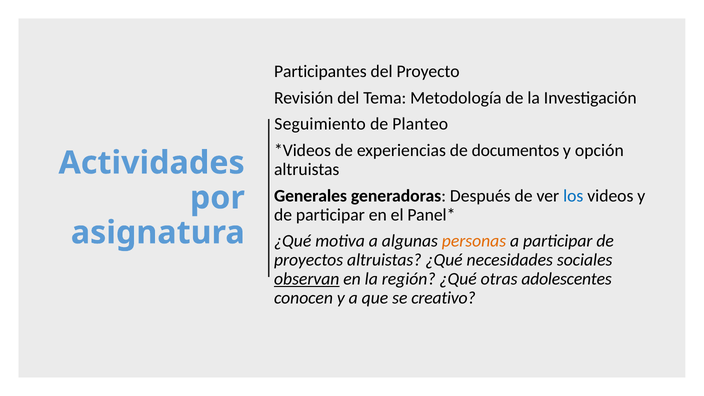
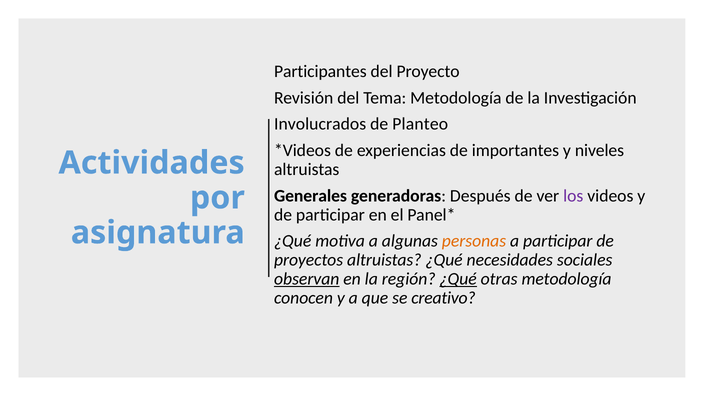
Seguimiento: Seguimiento -> Involucrados (320, 124)
documentos: documentos -> importantes (515, 150)
opción: opción -> niveles (599, 150)
los colour: blue -> purple (573, 196)
¿Qué underline: none -> present (458, 279)
otras adolescentes: adolescentes -> metodología (567, 279)
